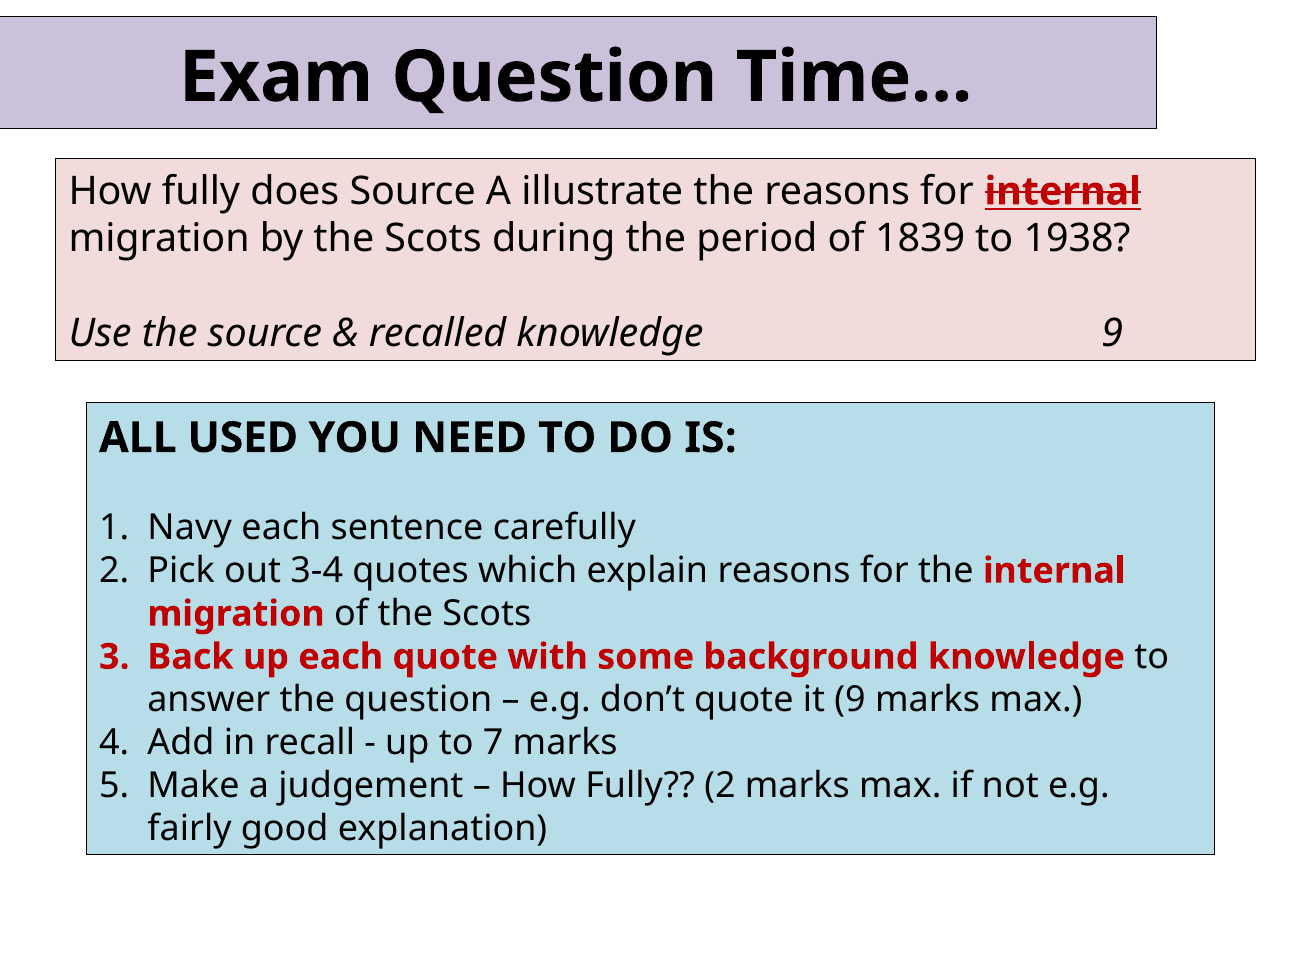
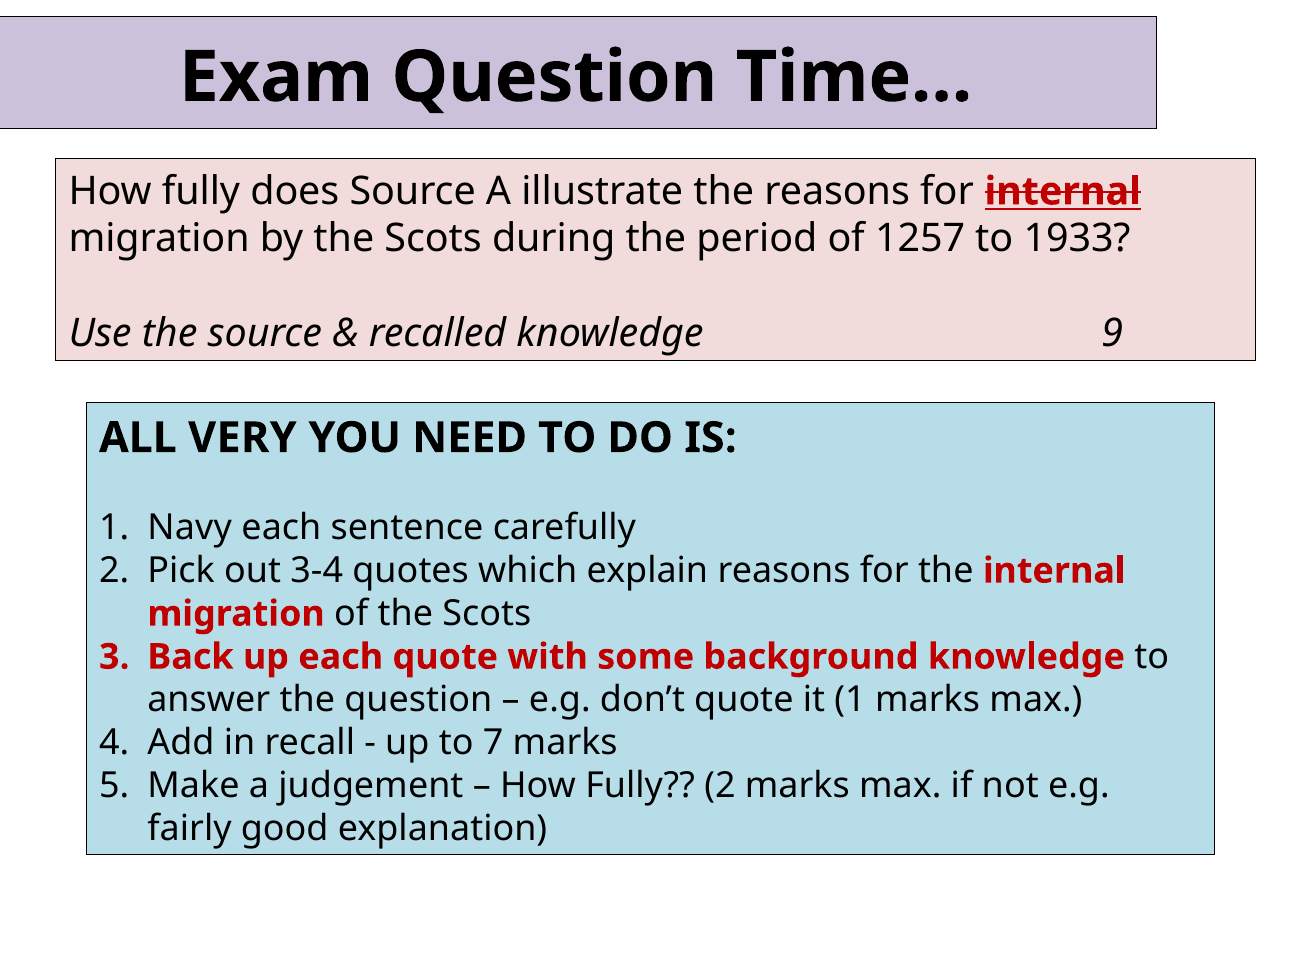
1839: 1839 -> 1257 (920, 239)
1938: 1938 -> 1933 (1077, 239)
USED: USED -> VERY (242, 438)
it 9: 9 -> 1 (850, 700)
